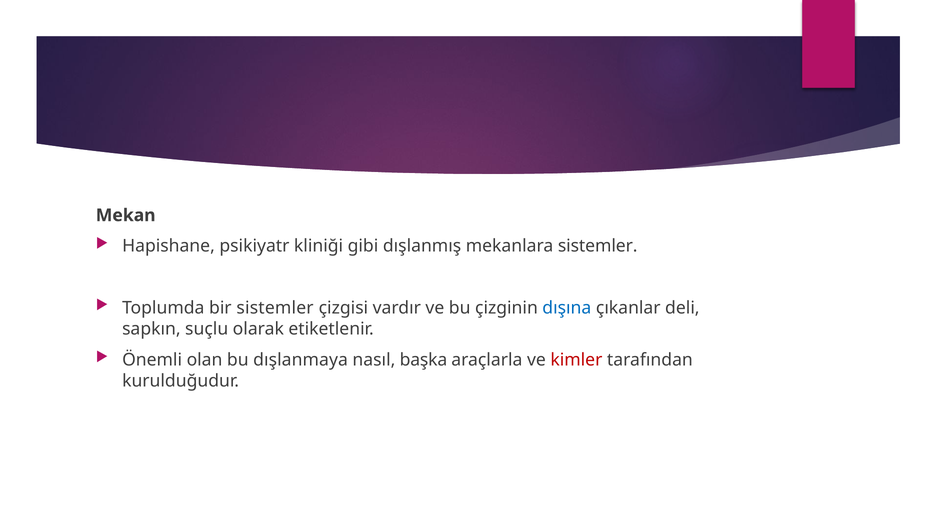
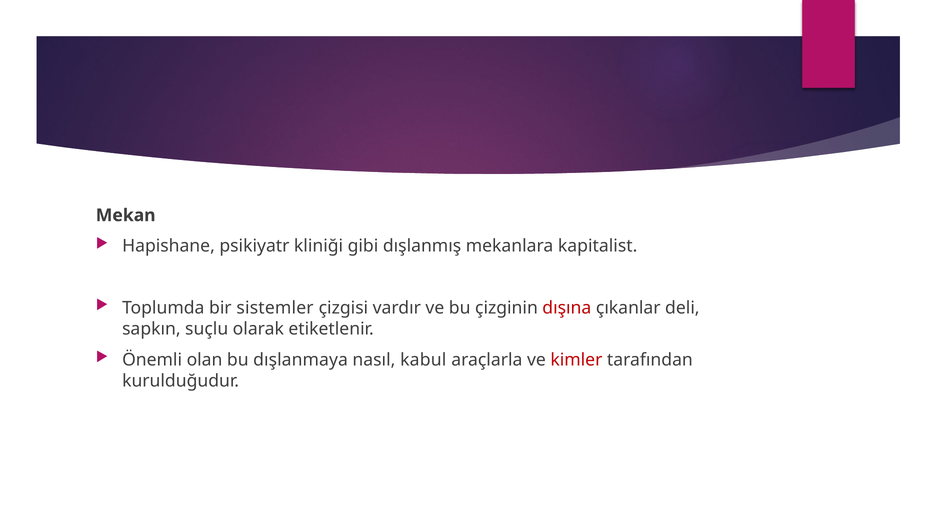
mekanlara sistemler: sistemler -> kapitalist (598, 246)
dışına colour: blue -> red (567, 308)
başka: başka -> kabul (423, 360)
